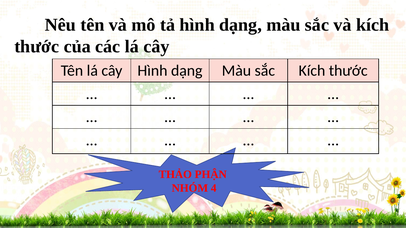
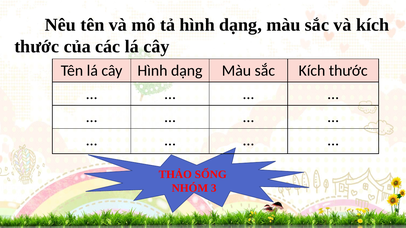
PHẬN: PHẬN -> SỐNG (211, 175)
4: 4 -> 3 (214, 188)
